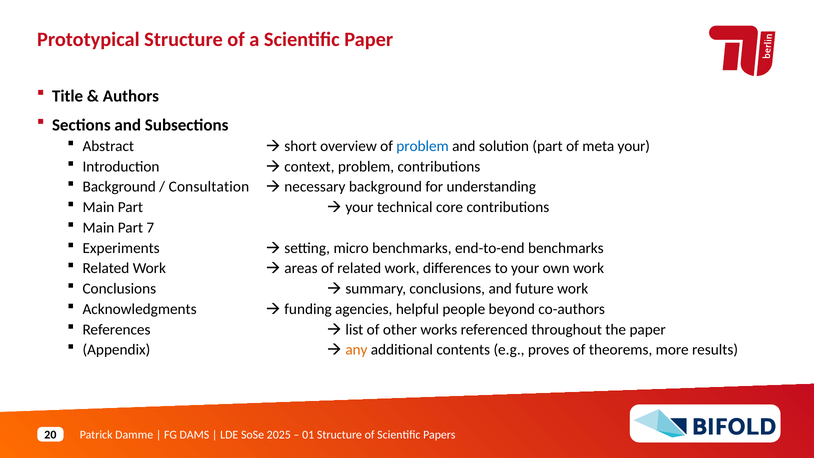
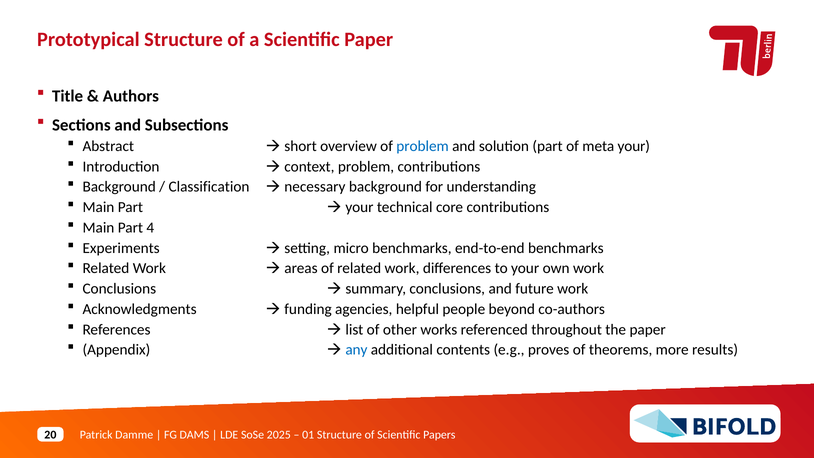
Consultation: Consultation -> Classification (209, 187)
7: 7 -> 4 (150, 228)
any colour: orange -> blue (356, 350)
